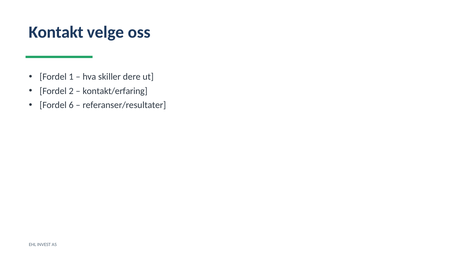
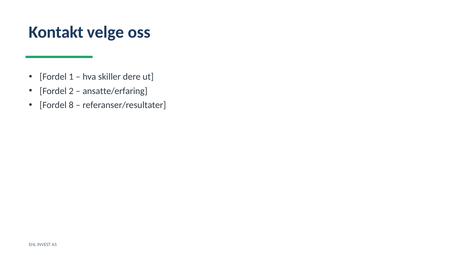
kontakt/erfaring: kontakt/erfaring -> ansatte/erfaring (115, 91)
6: 6 -> 8 (71, 105)
